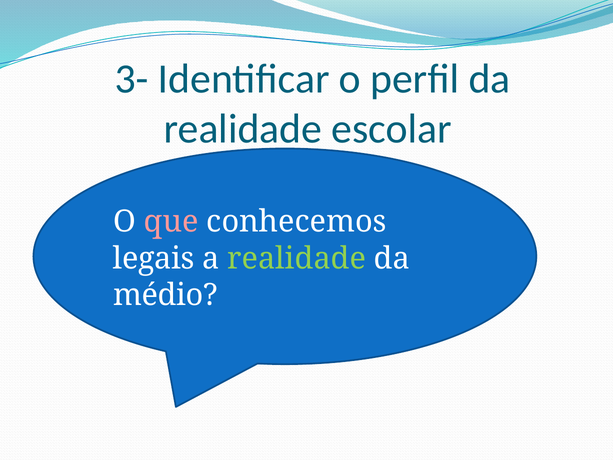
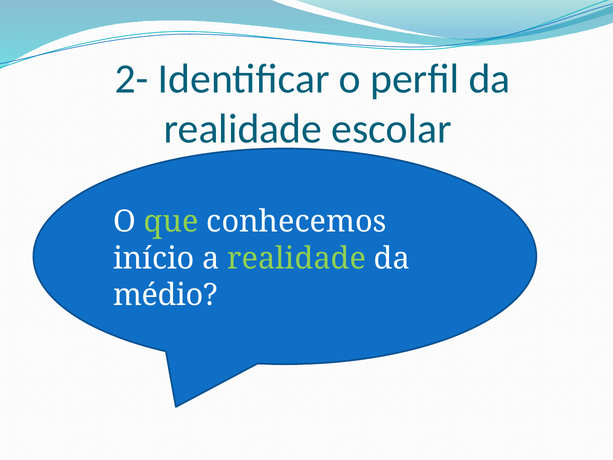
3-: 3- -> 2- (132, 79)
que colour: pink -> light green (171, 222)
legais: legais -> início (154, 258)
